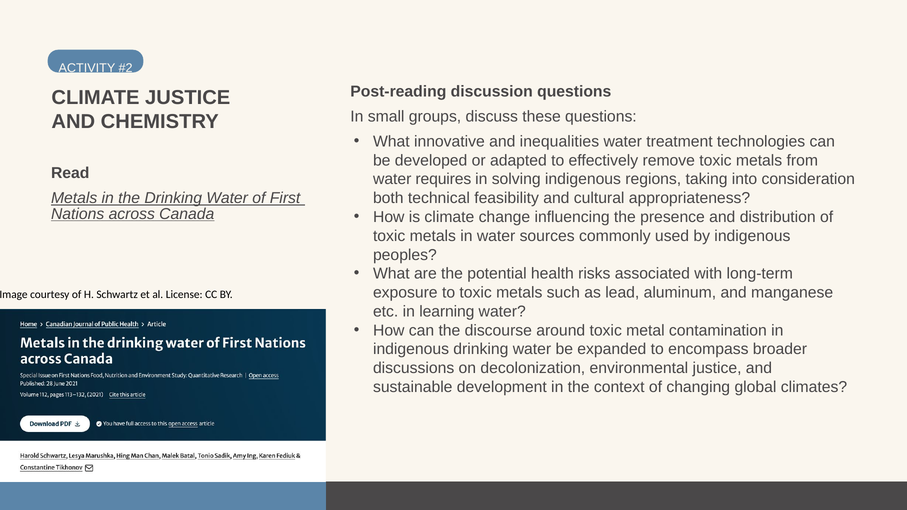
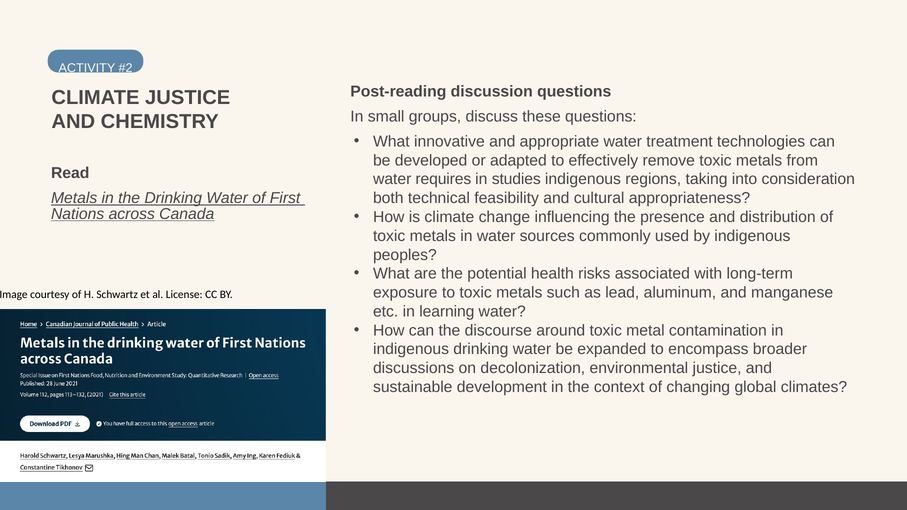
inequalities: inequalities -> appropriate (559, 142)
solving: solving -> studies (516, 179)
